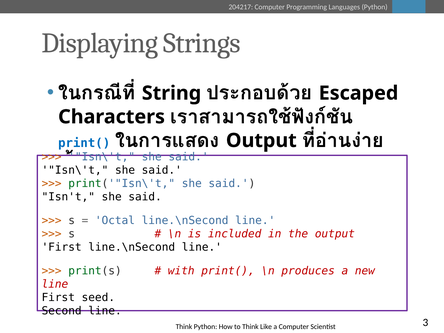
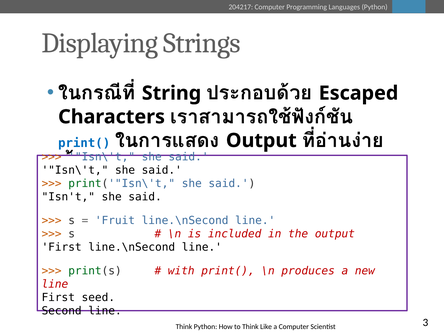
Octal: Octal -> Fruit (115, 221)
